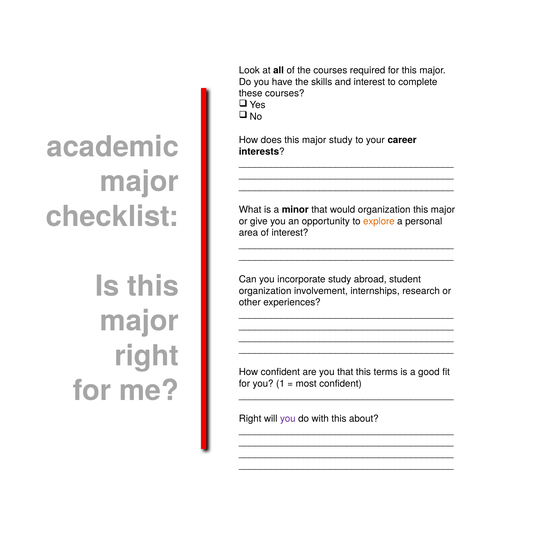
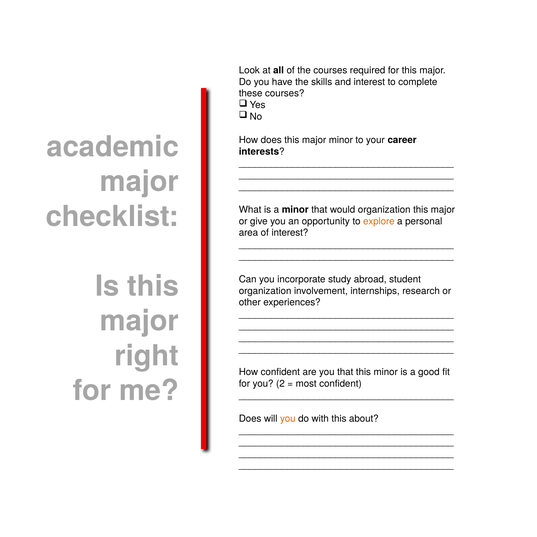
major study: study -> minor (341, 140)
this terms: terms -> minor (386, 372)
1: 1 -> 2 (280, 384)
Right: Right -> Does (250, 419)
you colour: purple -> orange (288, 419)
